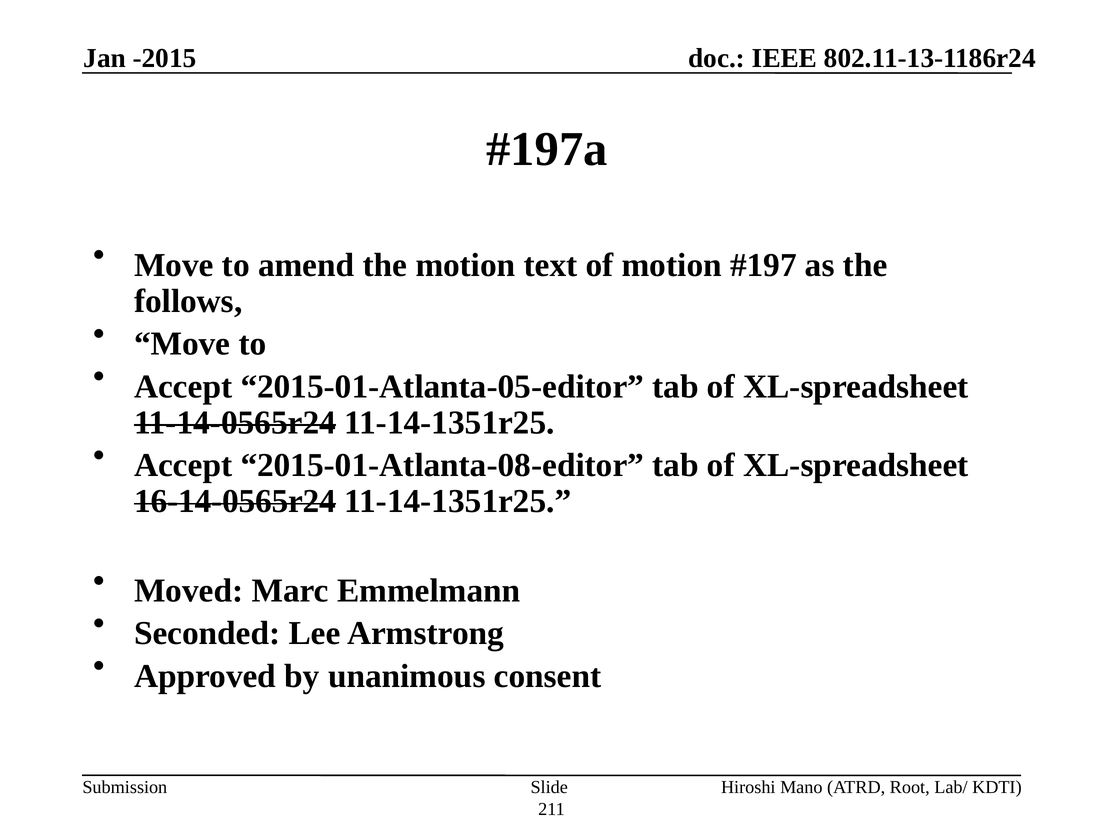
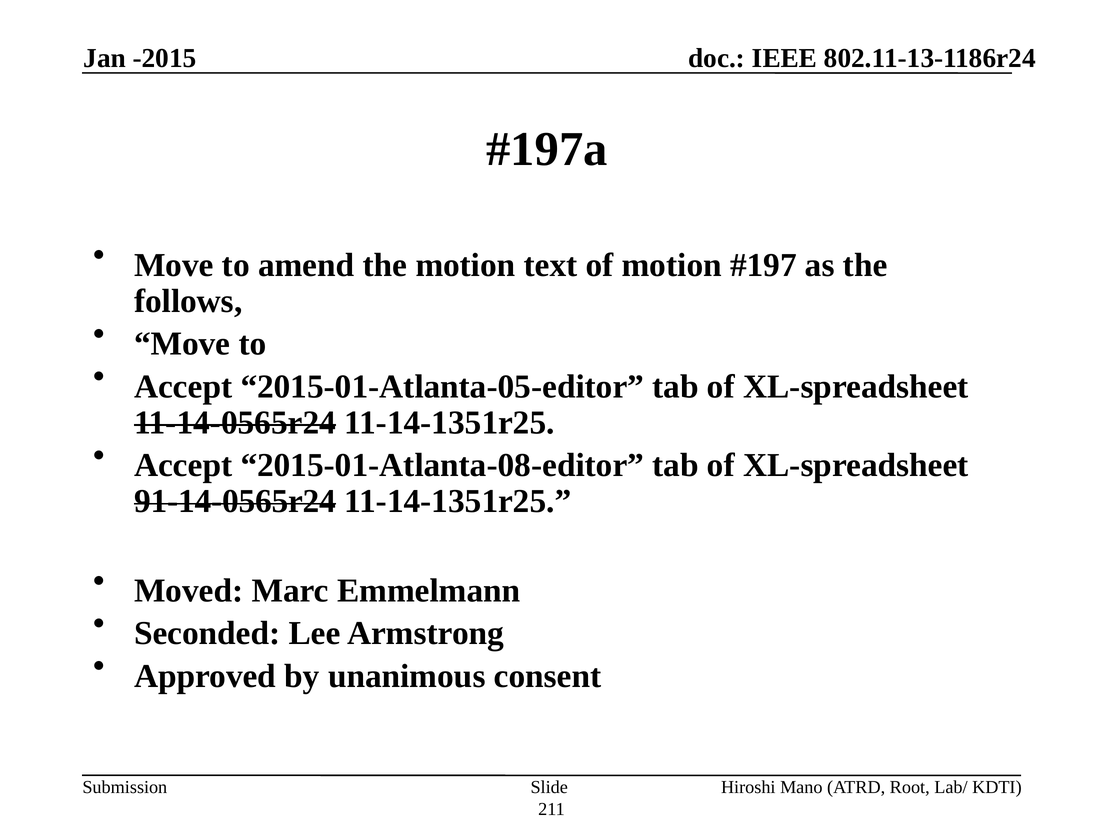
16-14-0565r24: 16-14-0565r24 -> 91-14-0565r24 (235, 501)
